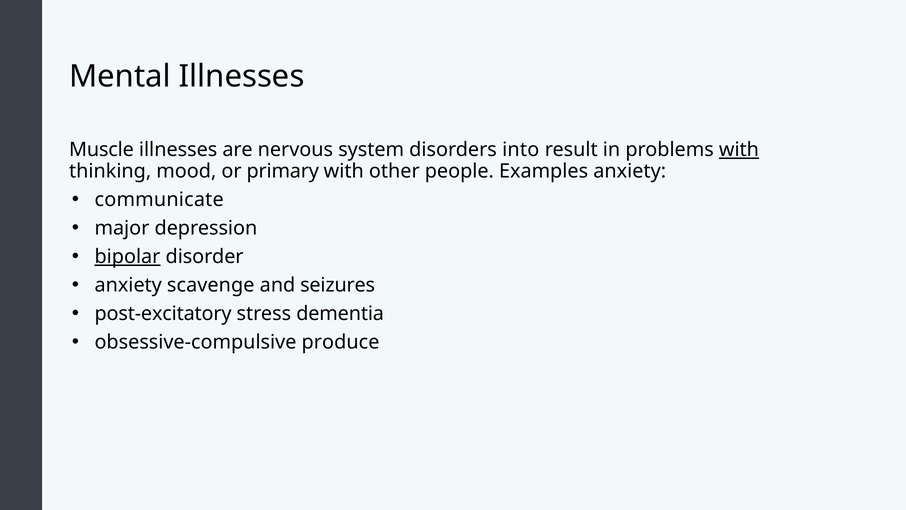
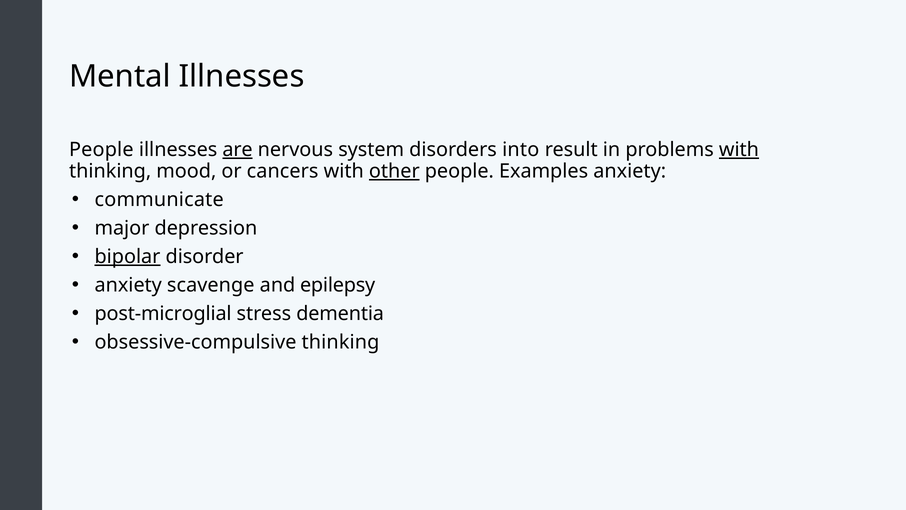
Muscle: Muscle -> People (101, 150)
are underline: none -> present (238, 150)
primary: primary -> cancers (283, 171)
other underline: none -> present (394, 171)
seizures: seizures -> epilepsy (338, 285)
post-excitatory: post-excitatory -> post-microglial (163, 313)
obsessive-compulsive produce: produce -> thinking (340, 342)
